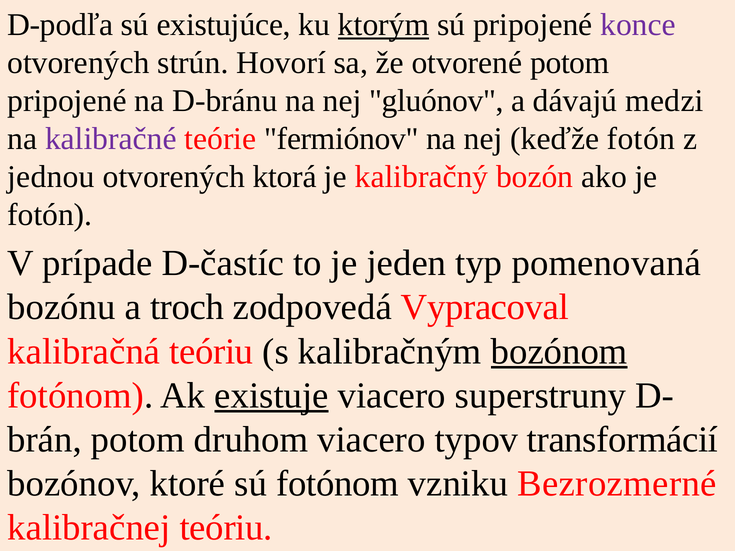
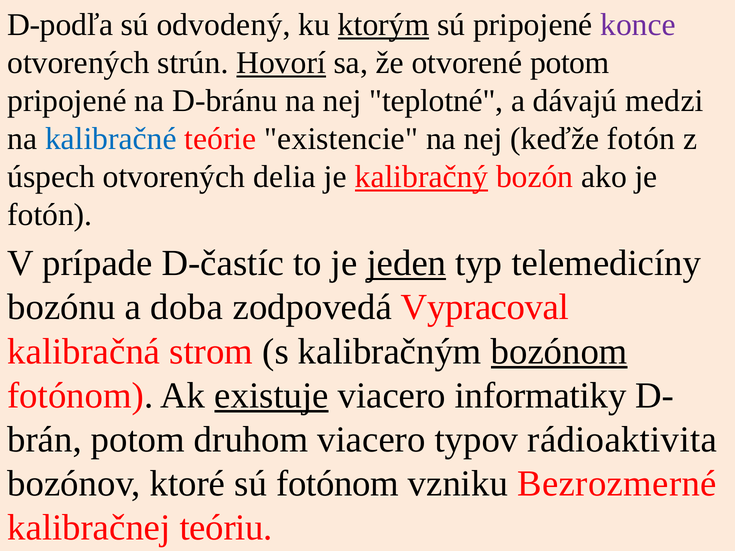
existujúce: existujúce -> odvodený (223, 25)
Hovorí underline: none -> present (281, 63)
gluónov: gluónov -> teplotné (436, 101)
kalibračné colour: purple -> blue (111, 139)
fermiónov: fermiónov -> existencie (341, 139)
jednou: jednou -> úspech (51, 177)
ktorá: ktorá -> delia (284, 177)
kalibračný underline: none -> present (422, 177)
jeden underline: none -> present (406, 263)
pomenovaná: pomenovaná -> telemedicíny (606, 263)
troch: troch -> doba (187, 308)
kalibračná teóriu: teóriu -> strom (211, 352)
superstruny: superstruny -> informatiky (541, 396)
transformácií: transformácií -> rádioaktivita (622, 440)
